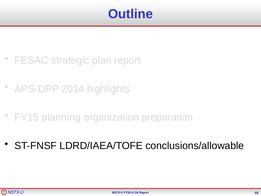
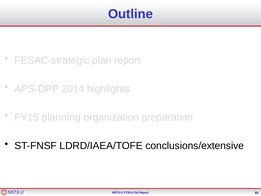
conclusions/allowable: conclusions/allowable -> conclusions/extensive (195, 146)
